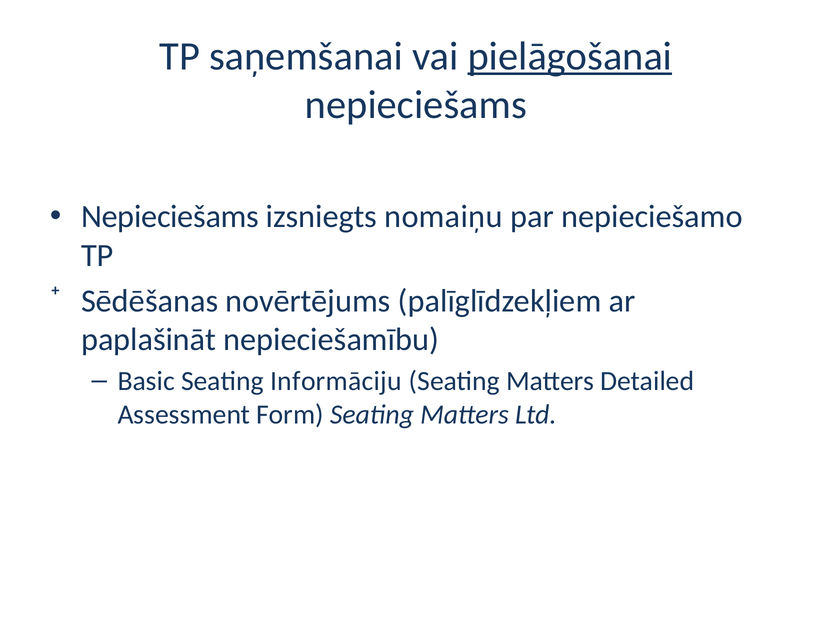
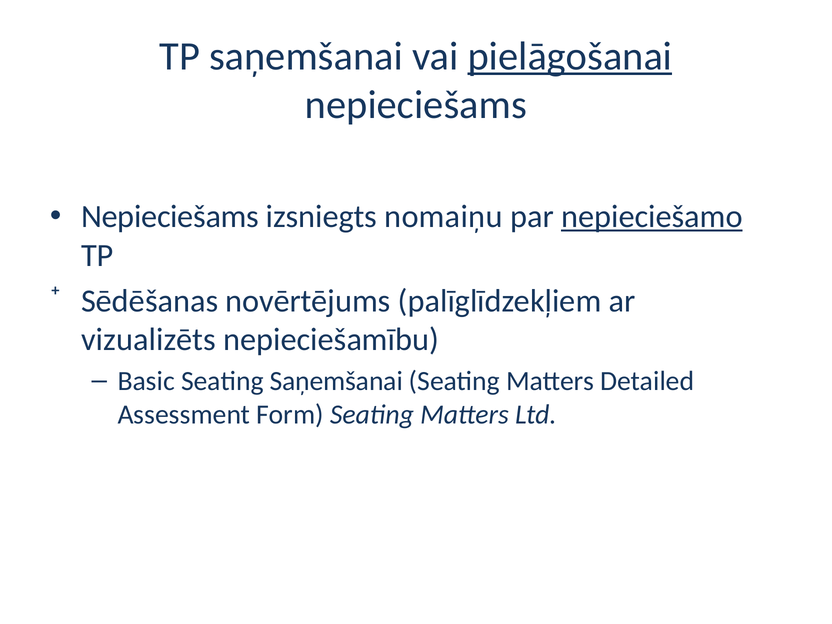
nepieciešamo underline: none -> present (652, 217)
paplašināt: paplašināt -> vizualizēts (149, 340)
Seating Informāciju: Informāciju -> Saņemšanai (336, 381)
